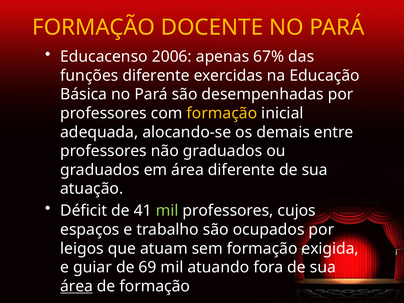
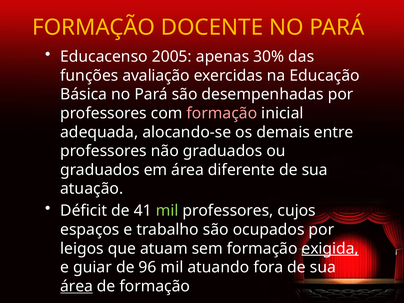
2006: 2006 -> 2005 (172, 57)
67%: 67% -> 30% (269, 57)
funções diferente: diferente -> avaliação (156, 76)
formação colour: yellow -> pink (222, 113)
exigida underline: none -> present (330, 249)
69: 69 -> 96 (148, 267)
